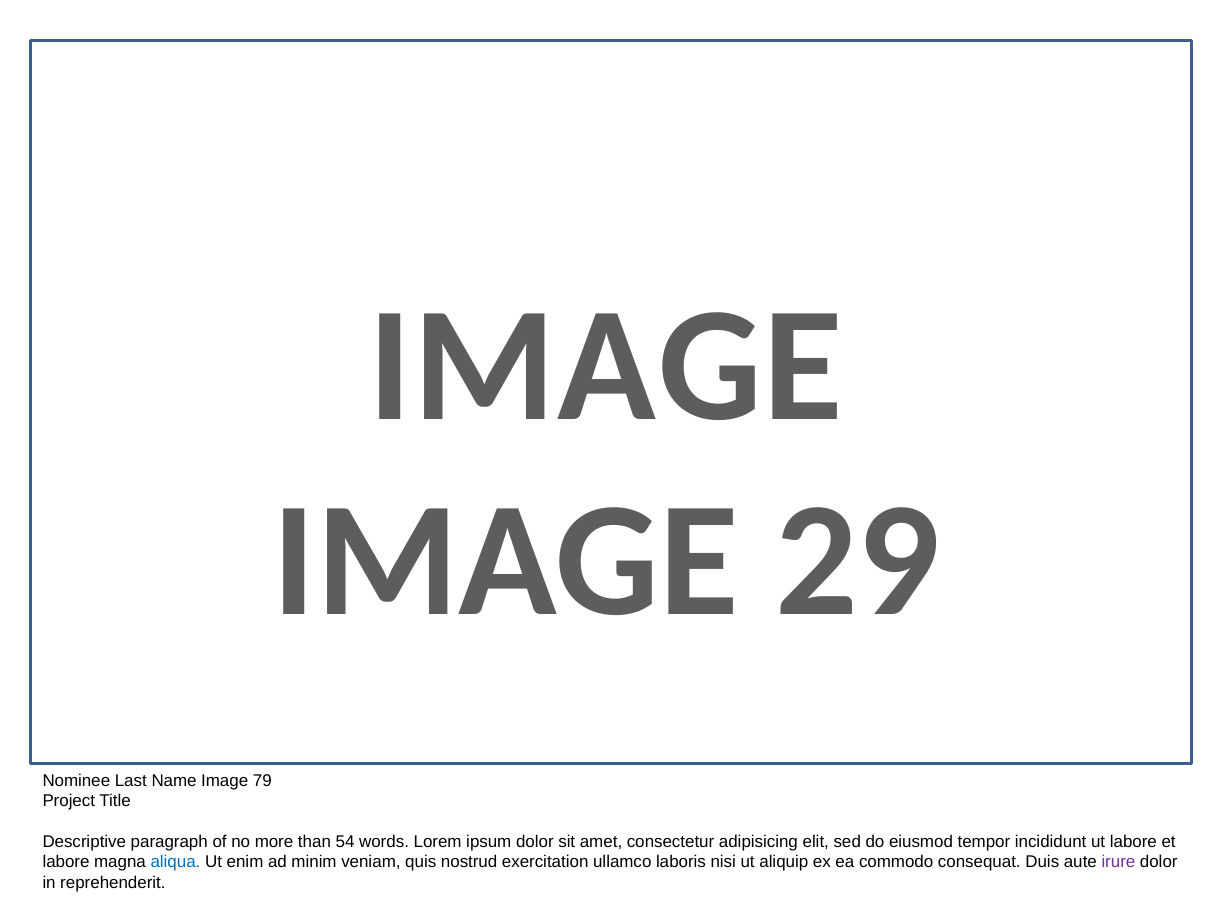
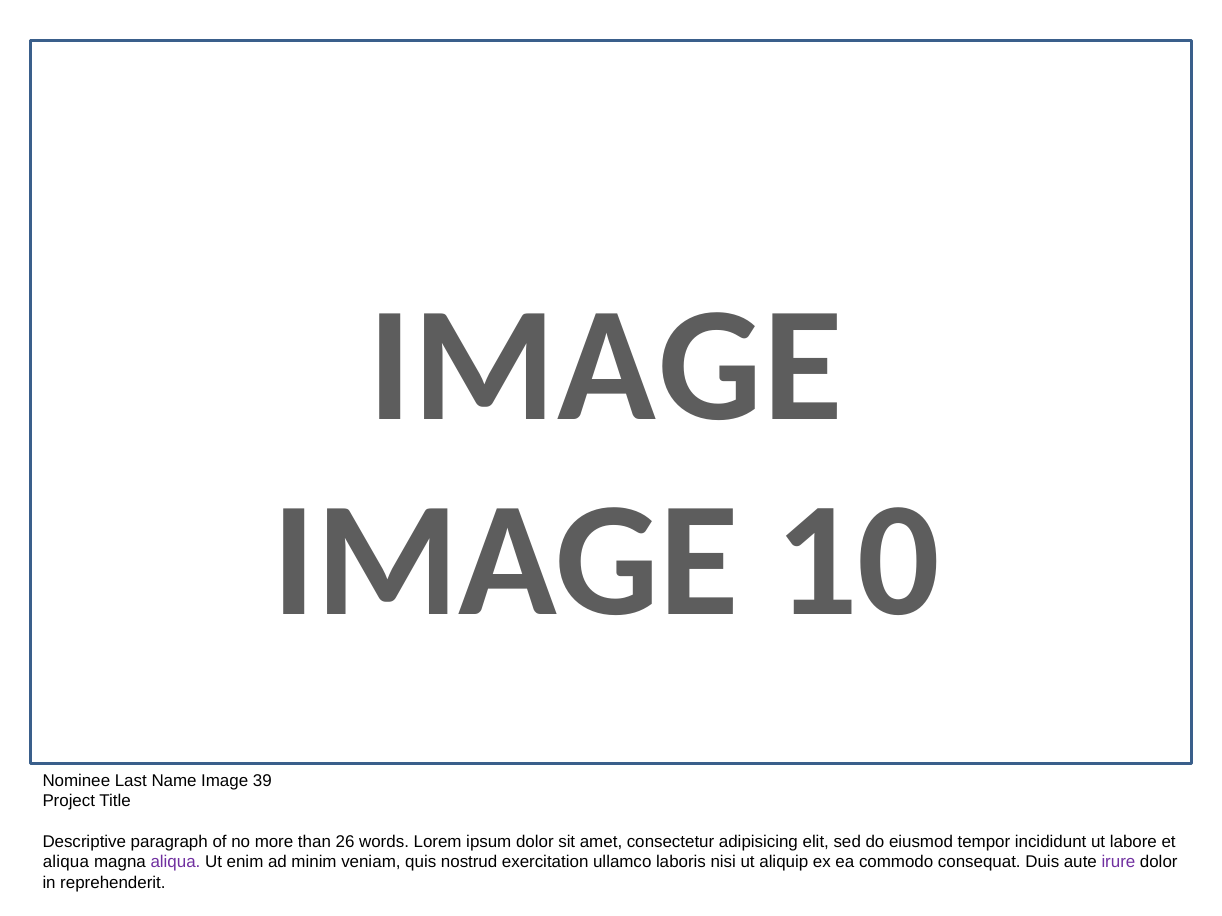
29: 29 -> 10 (858, 561)
79: 79 -> 39 (262, 781)
54: 54 -> 26 (345, 842)
labore: labore -> aliqua (66, 863)
aliqua colour: blue -> purple (175, 863)
